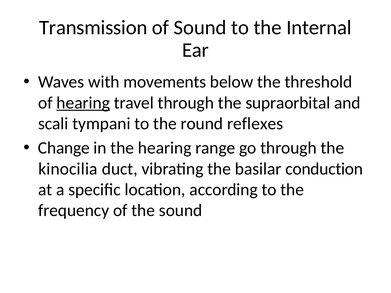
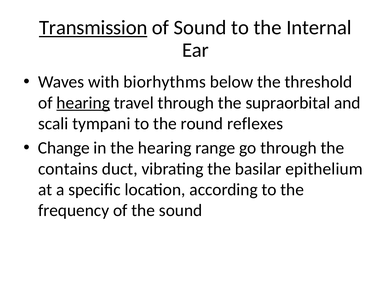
Transmission underline: none -> present (93, 28)
movements: movements -> biorhythms (165, 82)
kinocilia: kinocilia -> contains (68, 169)
conduction: conduction -> epithelium (324, 169)
